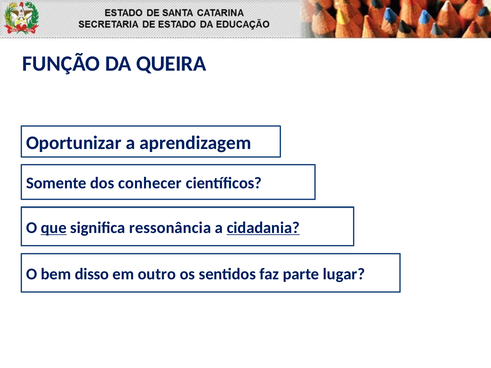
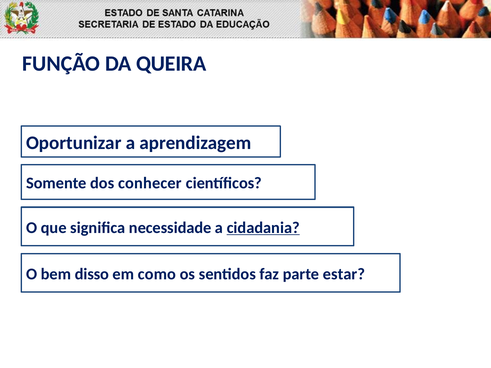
que underline: present -> none (54, 228)
ressonância: ressonância -> necessidade (170, 228)
outro: outro -> como (157, 274)
lugar: lugar -> estar (344, 274)
